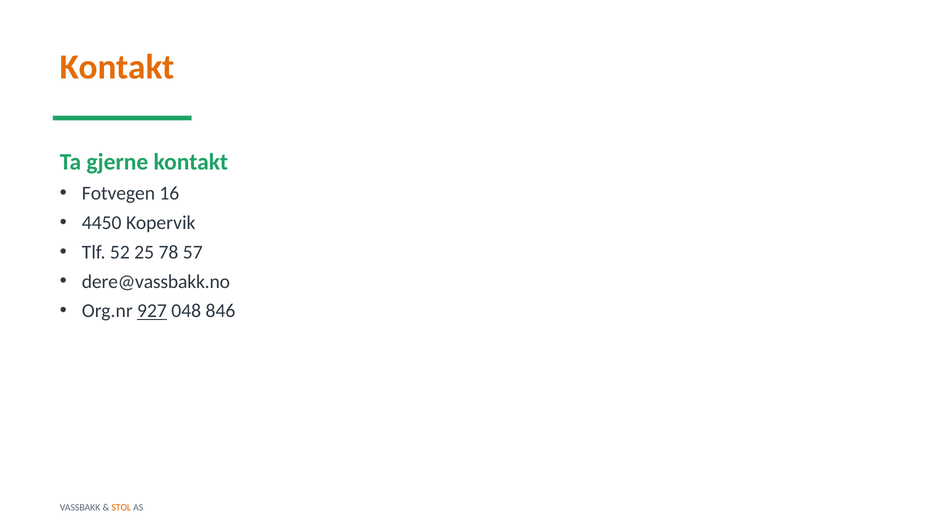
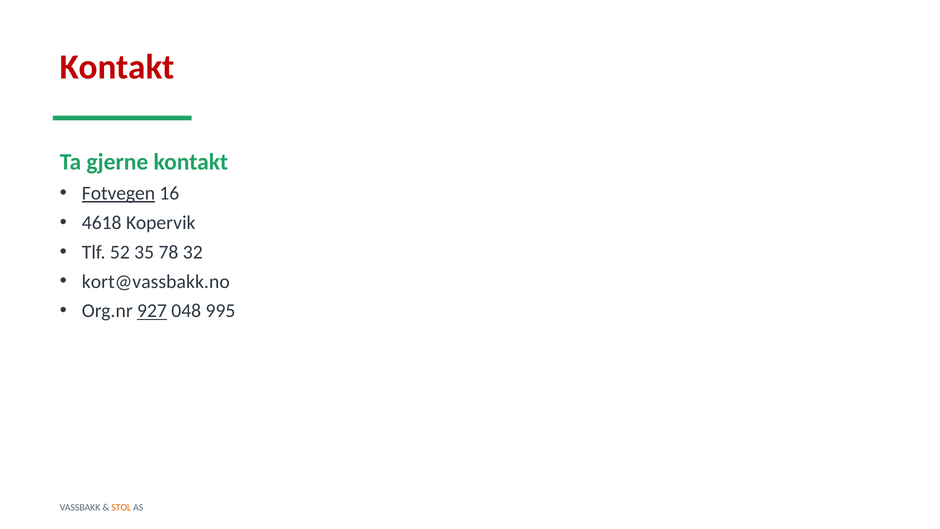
Kontakt colour: orange -> red (117, 67)
Fotvegen underline: none -> present (118, 193)
4450: 4450 -> 4618 (102, 223)
25: 25 -> 35 (144, 252)
57: 57 -> 32 (193, 252)
dere@vassbakk.no: dere@vassbakk.no -> kort@vassbakk.no (156, 281)
846: 846 -> 995 (220, 311)
